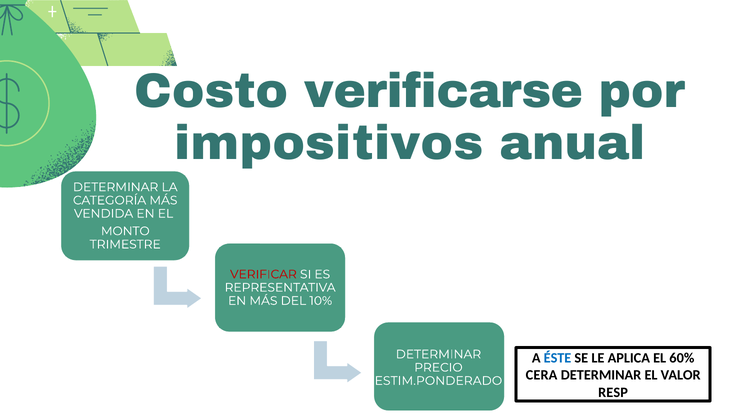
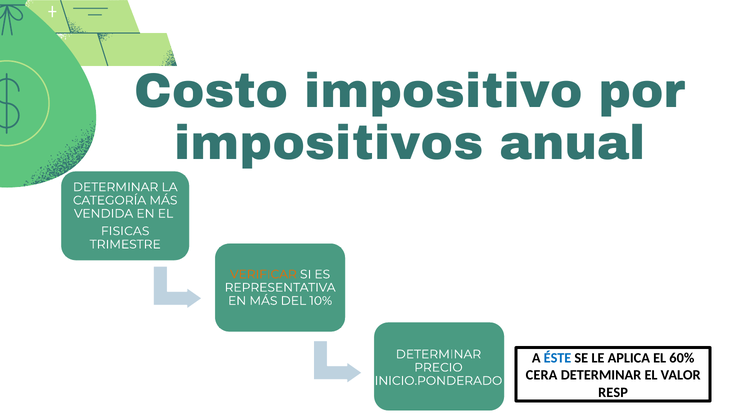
verificarse: verificarse -> impositivo (443, 91)
MONTO: MONTO -> FISICAS (125, 231)
VERIFICAR colour: red -> orange (263, 274)
ESTIM.PONDERADO: ESTIM.PONDERADO -> INICIO.PONDERADO (438, 381)
